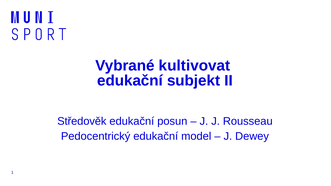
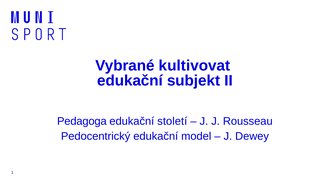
Středověk: Středověk -> Pedagoga (82, 121)
posun: posun -> století (172, 121)
